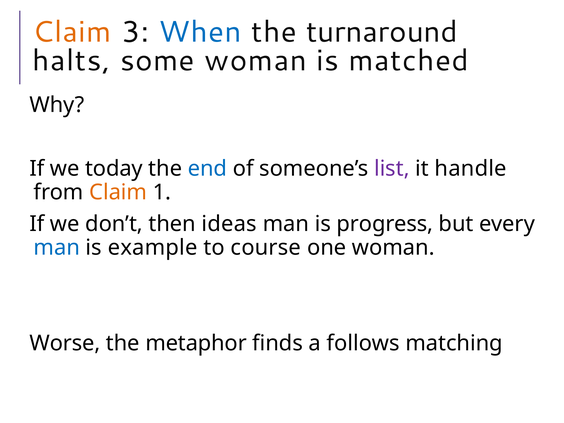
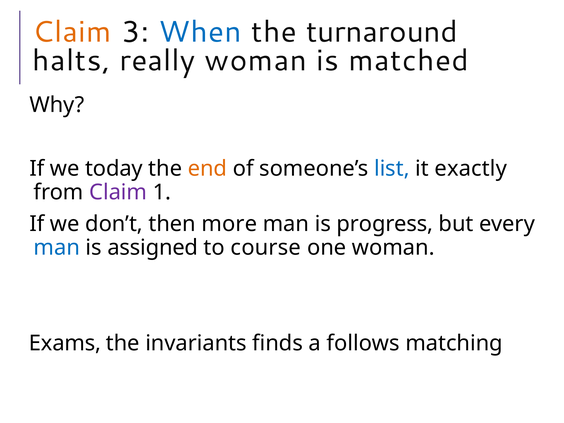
some: some -> really (157, 61)
end colour: blue -> orange (207, 169)
list colour: purple -> blue (392, 169)
handle: handle -> exactly (471, 169)
Claim colour: orange -> purple (118, 192)
ideas: ideas -> more (229, 224)
example: example -> assigned (153, 248)
Worse: Worse -> Exams (65, 343)
metaphor: metaphor -> invariants (196, 343)
